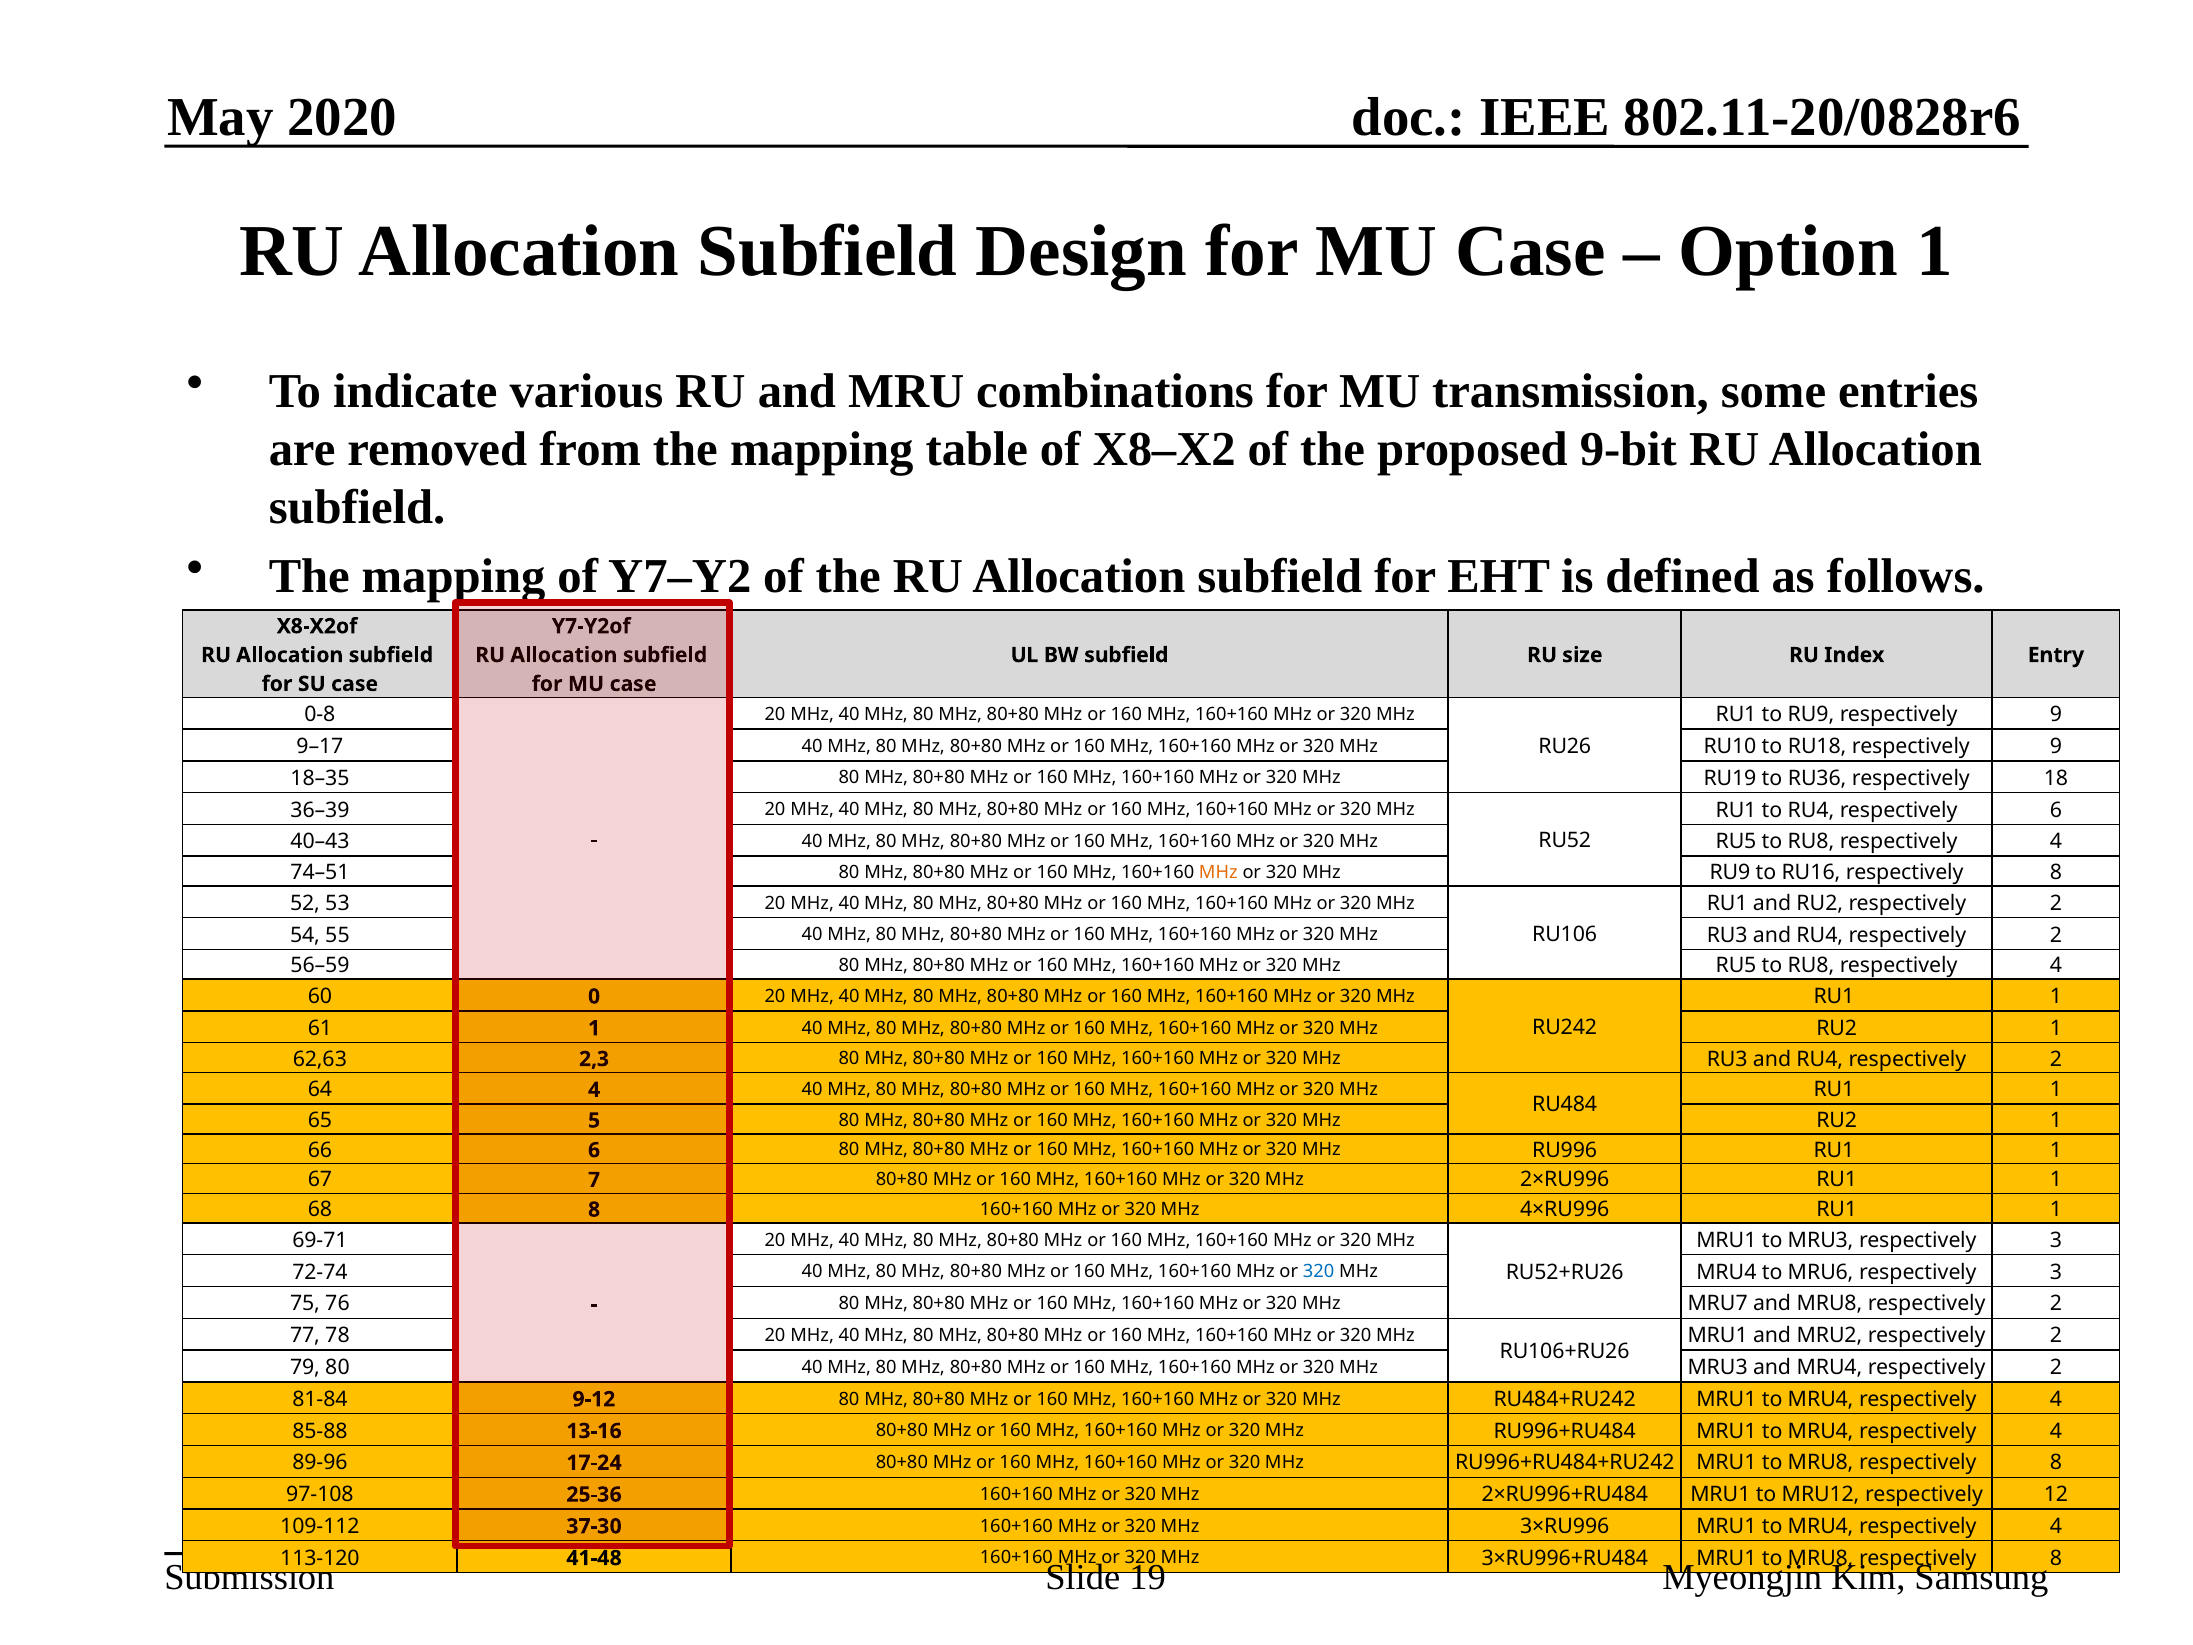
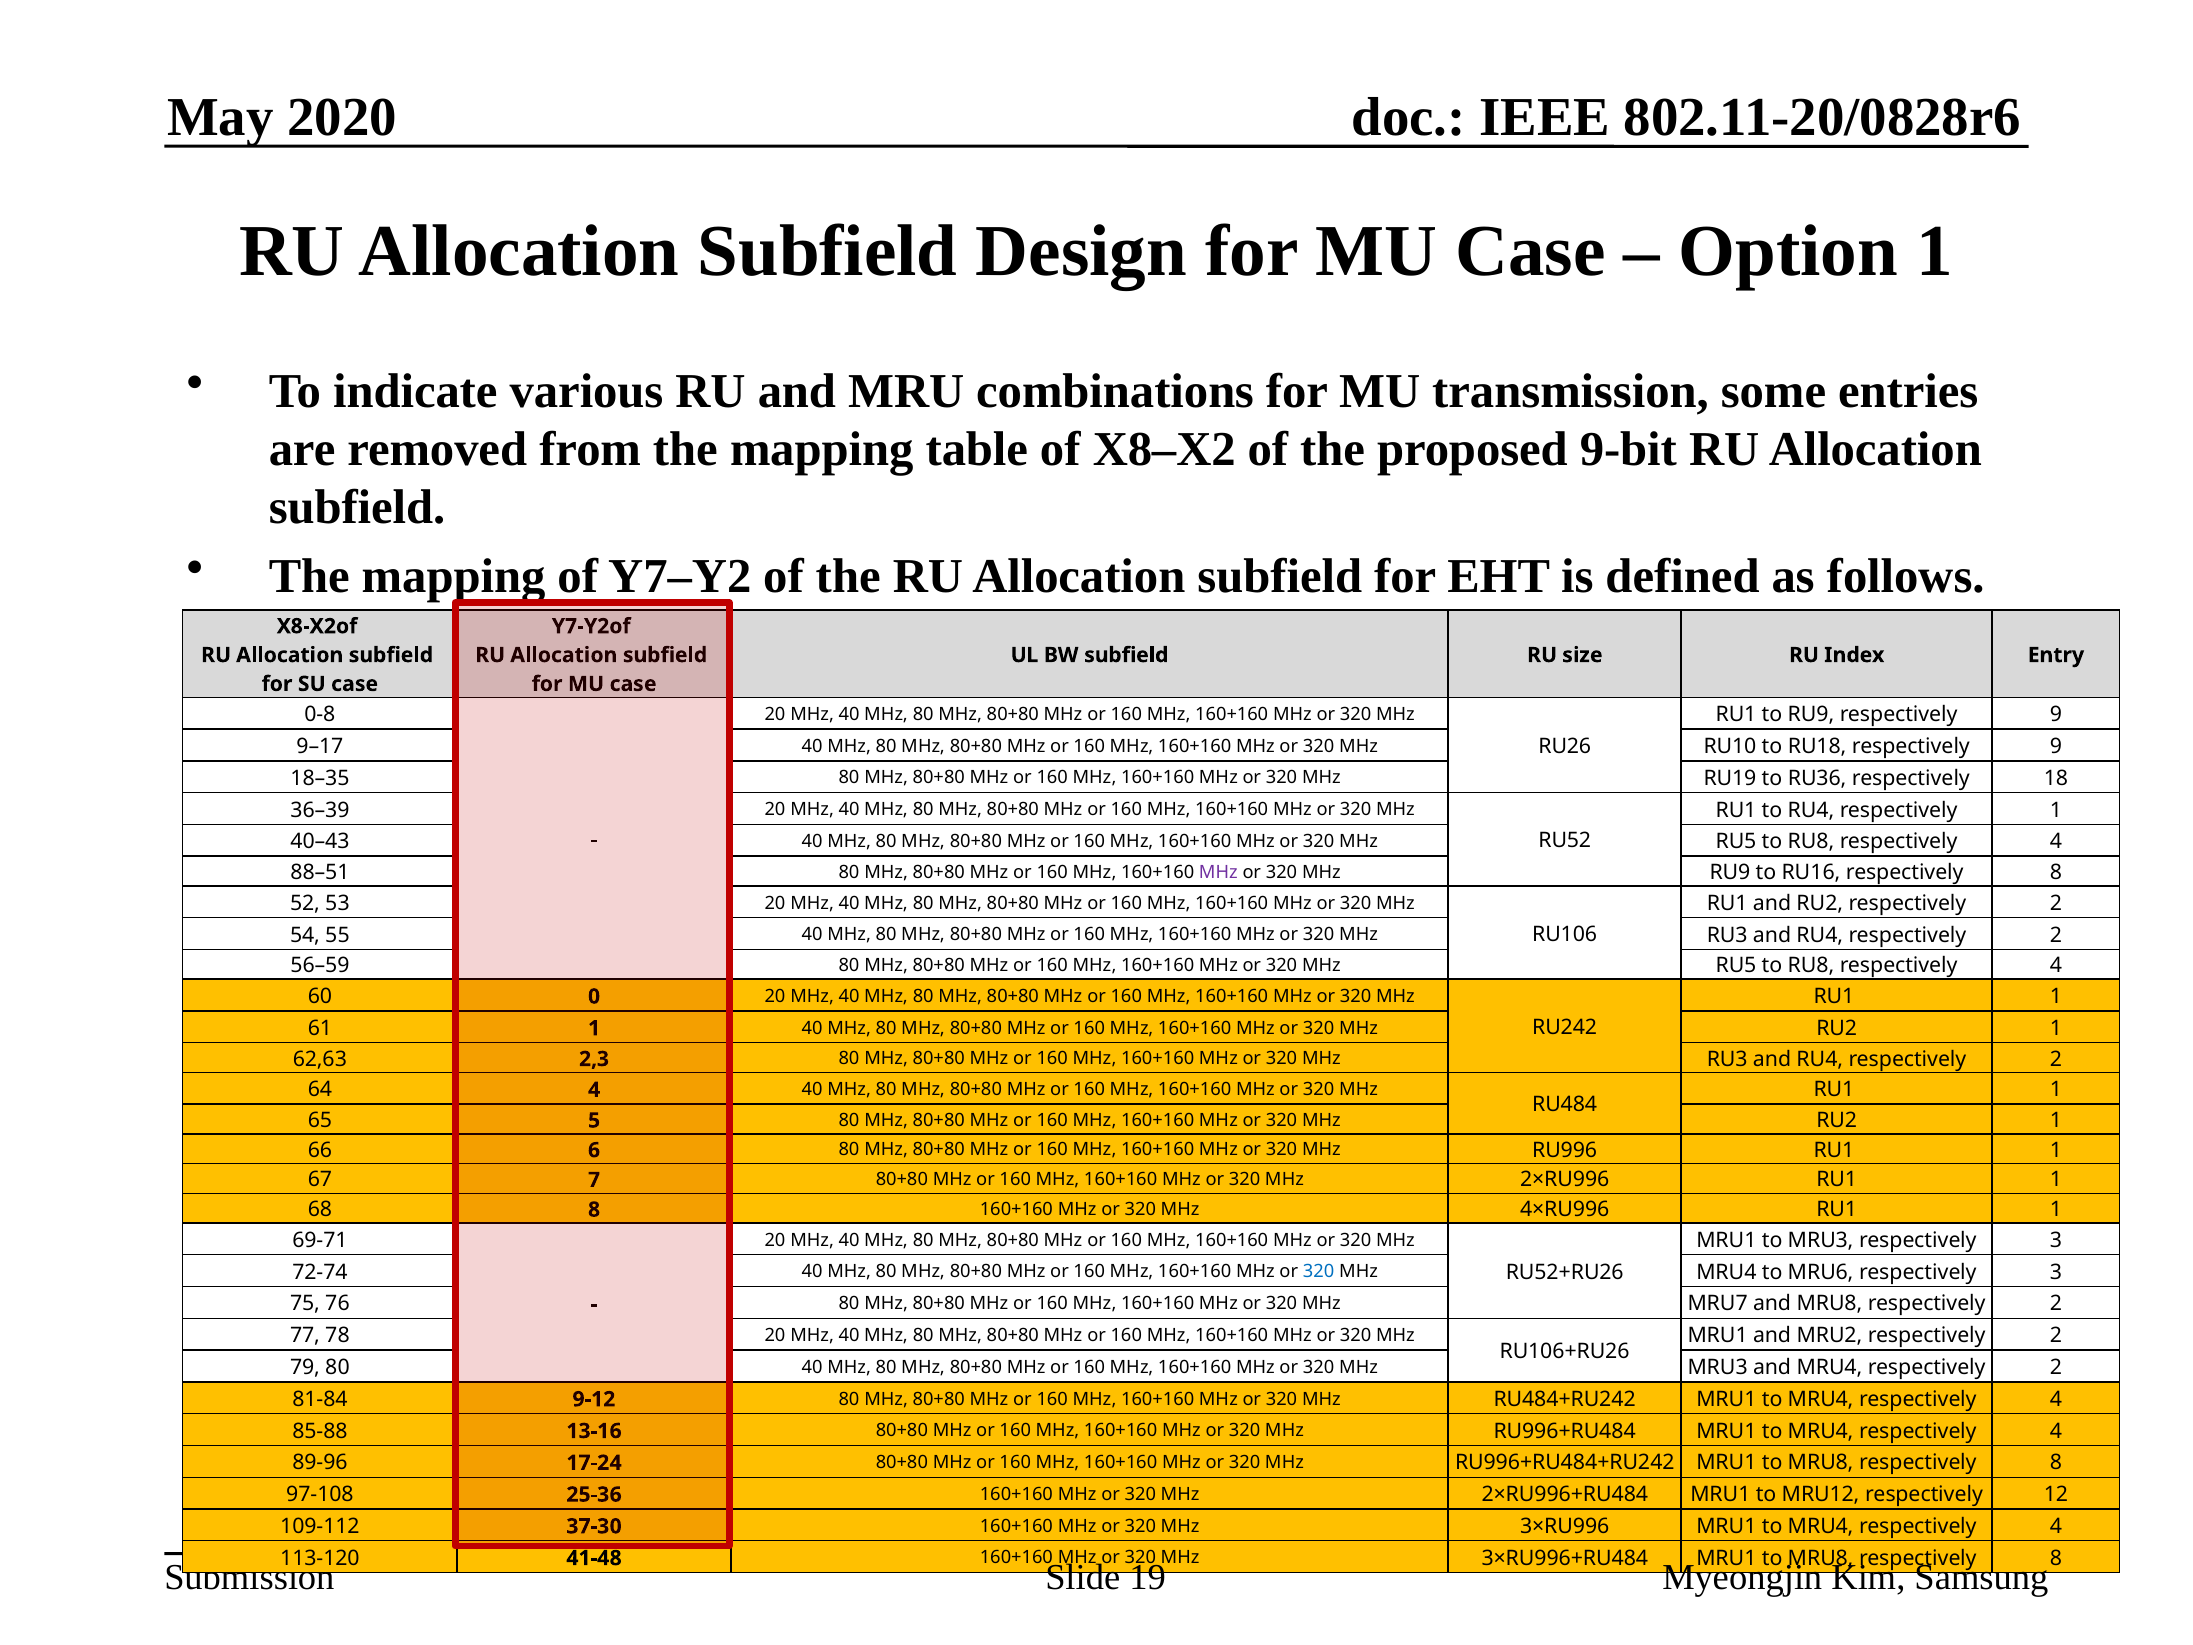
respectively 6: 6 -> 1 (2056, 810)
74–51: 74–51 -> 88–51 (320, 872)
MHz colour: orange -> purple (1218, 872)
